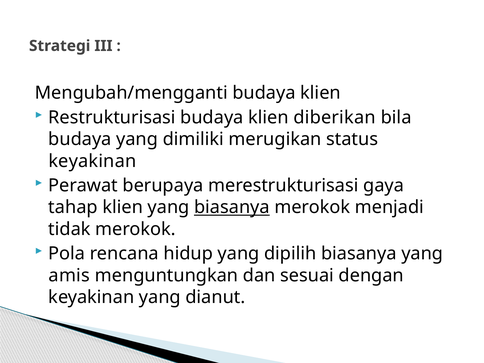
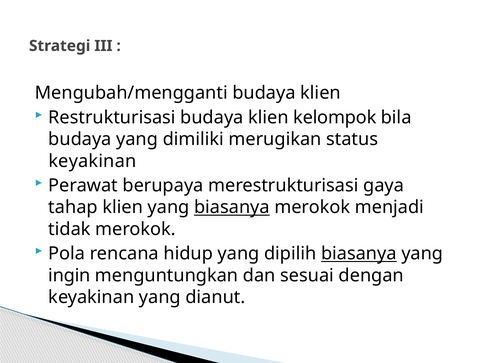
diberikan: diberikan -> kelompok (335, 117)
biasanya underline: none -> present (359, 254)
amis: amis -> ingin (69, 275)
